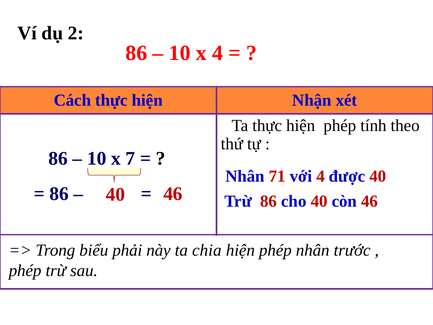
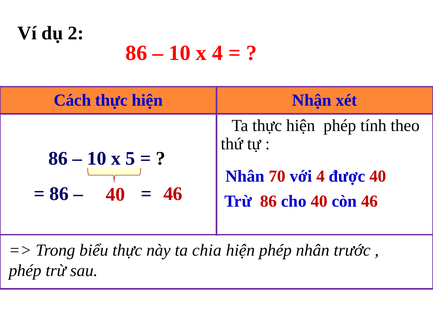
7: 7 -> 5 (130, 158)
71: 71 -> 70 (277, 176)
biểu phải: phải -> thực (127, 250)
